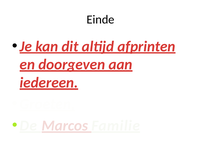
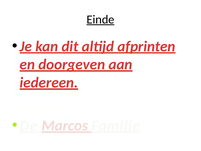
Einde underline: none -> present (100, 19)
